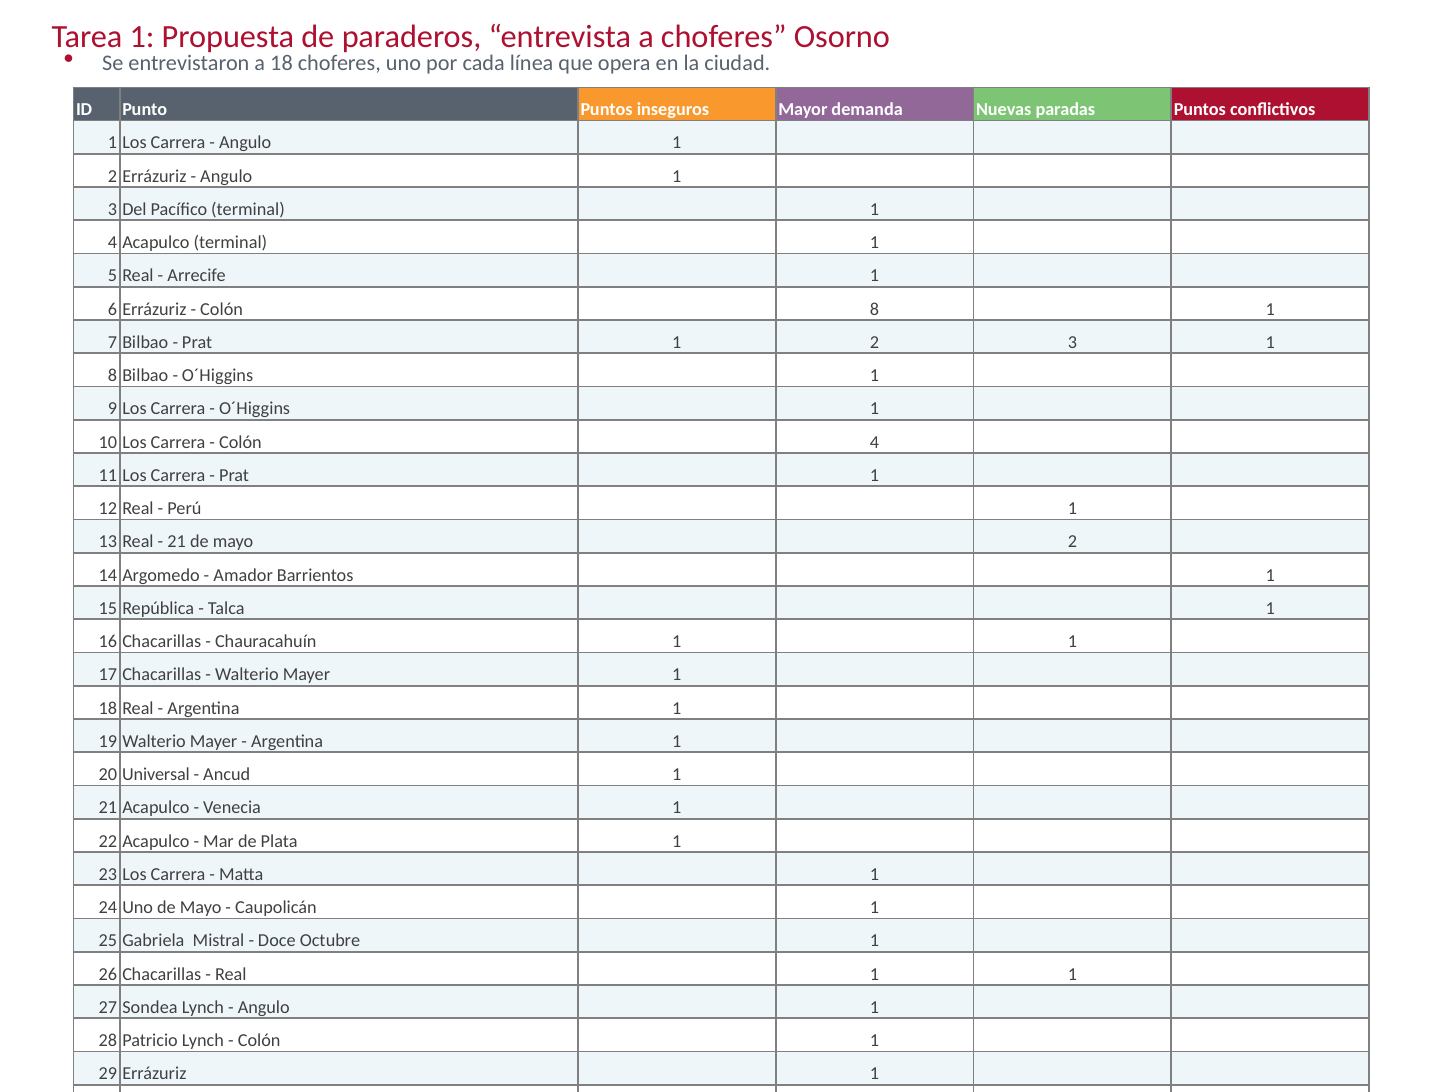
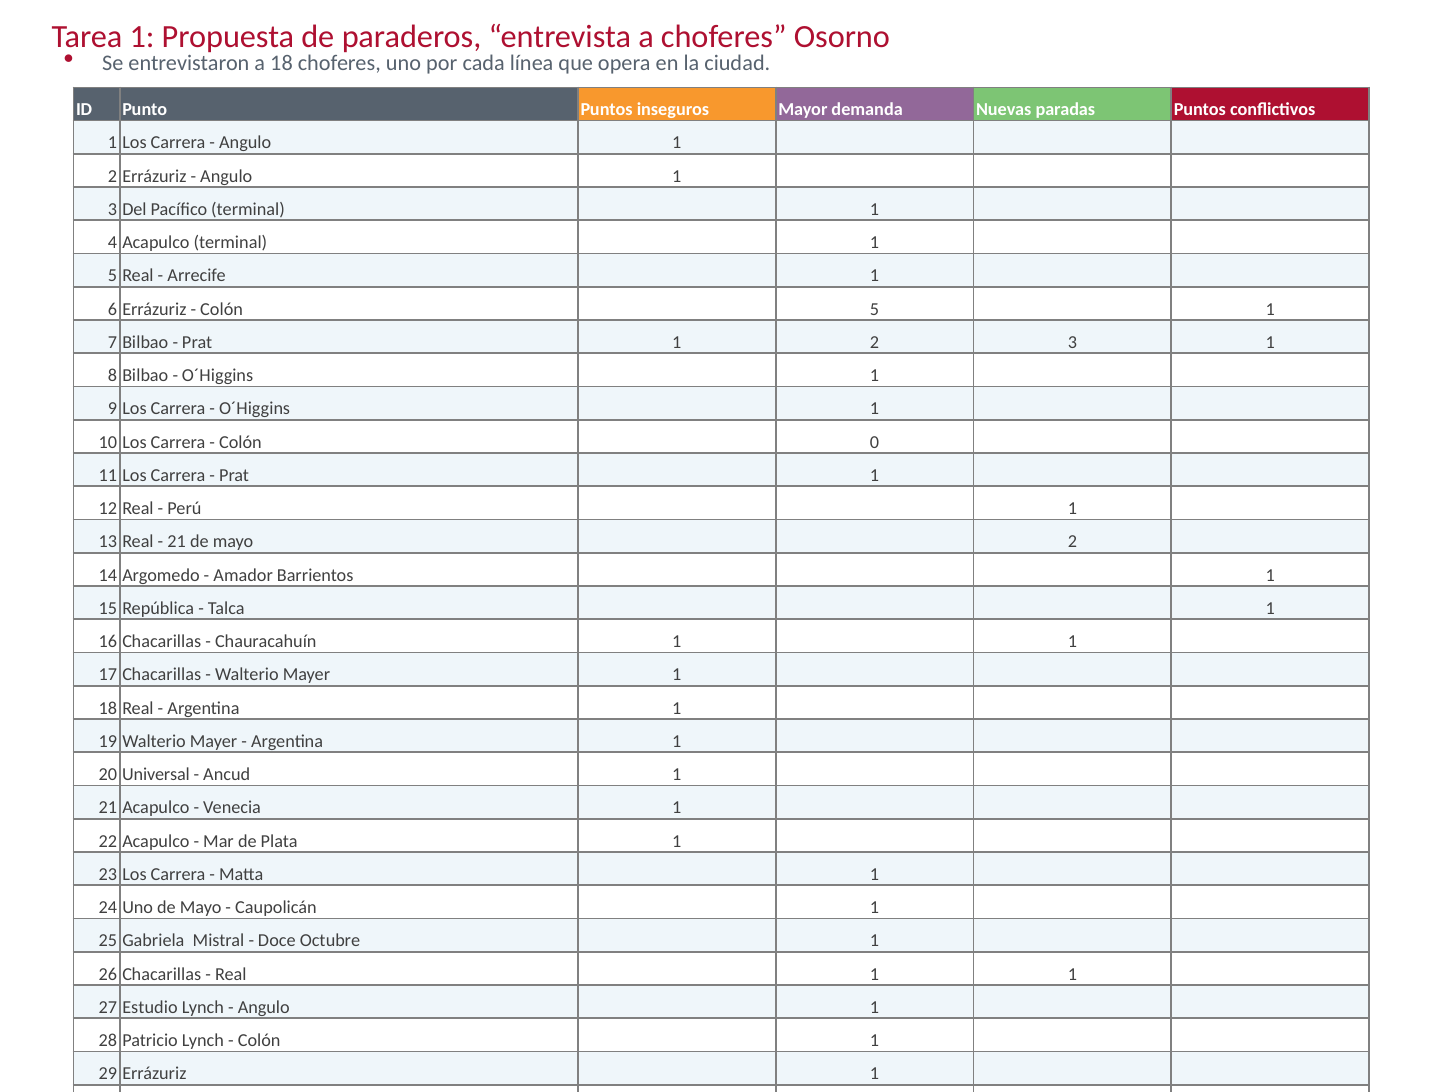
Colón 8: 8 -> 5 (875, 309)
Colón 4: 4 -> 0 (875, 442)
Sondea: Sondea -> Estudio (150, 1007)
